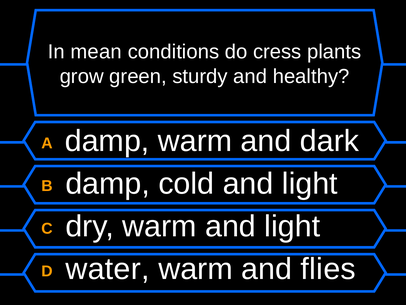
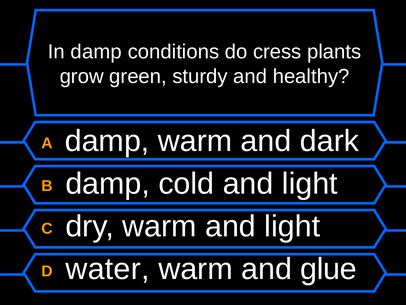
In mean: mean -> damp (96, 52)
flies: flies -> glue (328, 269)
